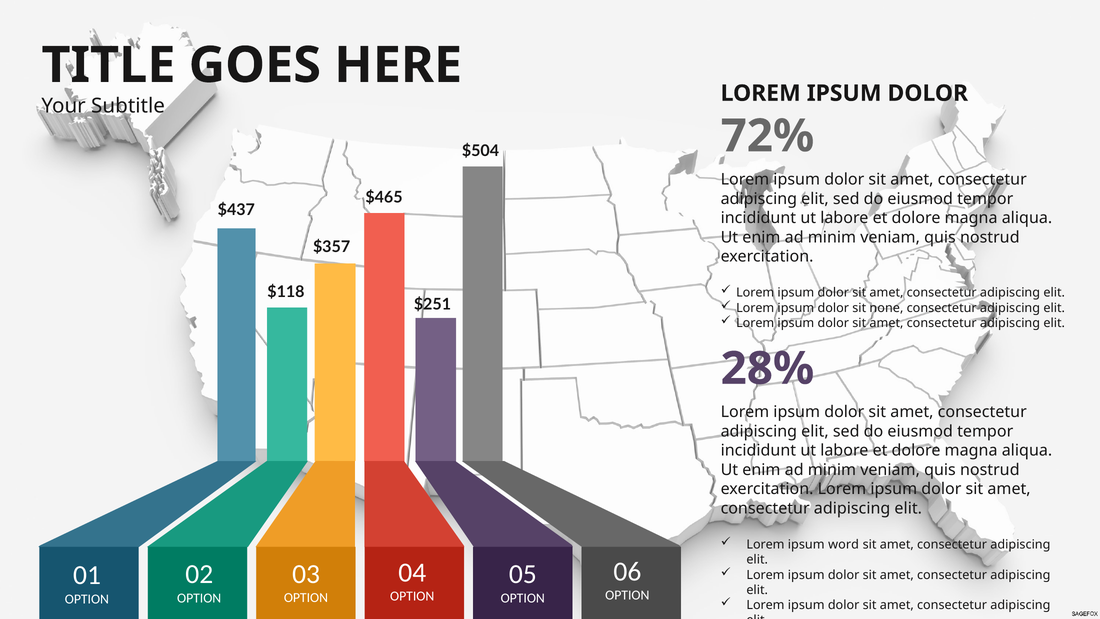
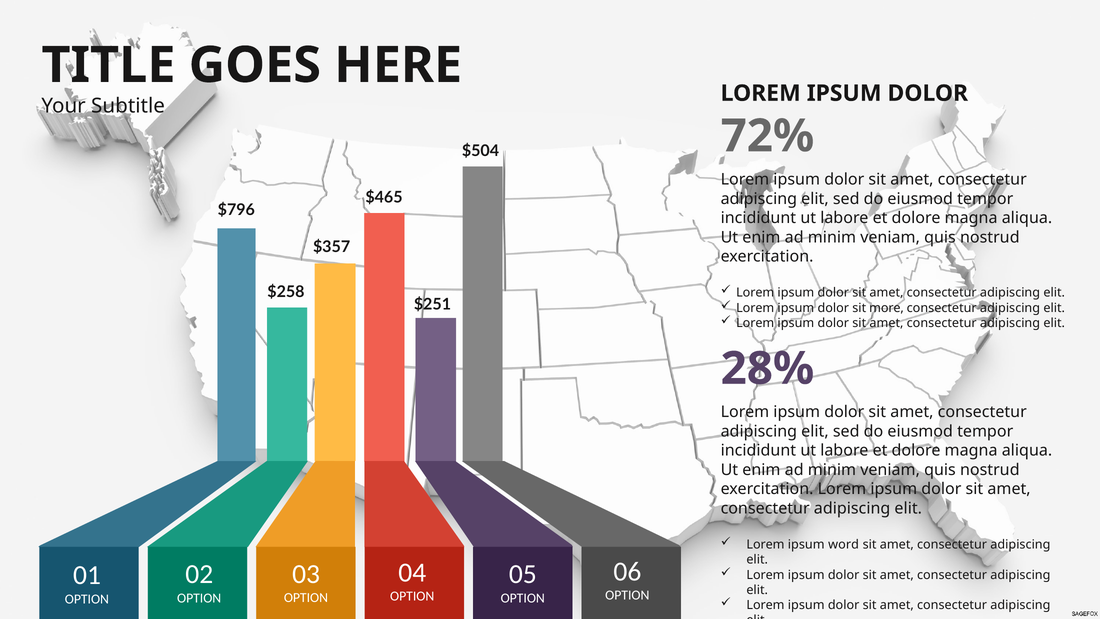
$437: $437 -> $796 (236, 210)
$118: $118 -> $258 (286, 292)
none: none -> more (887, 308)
